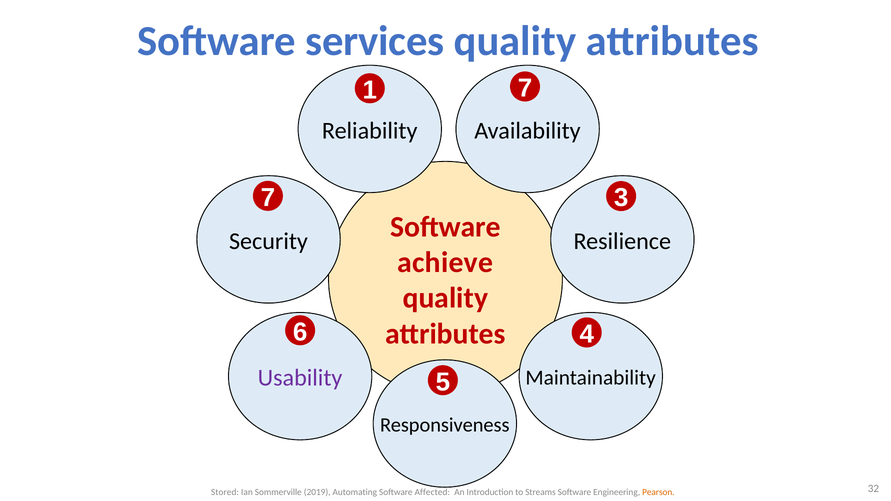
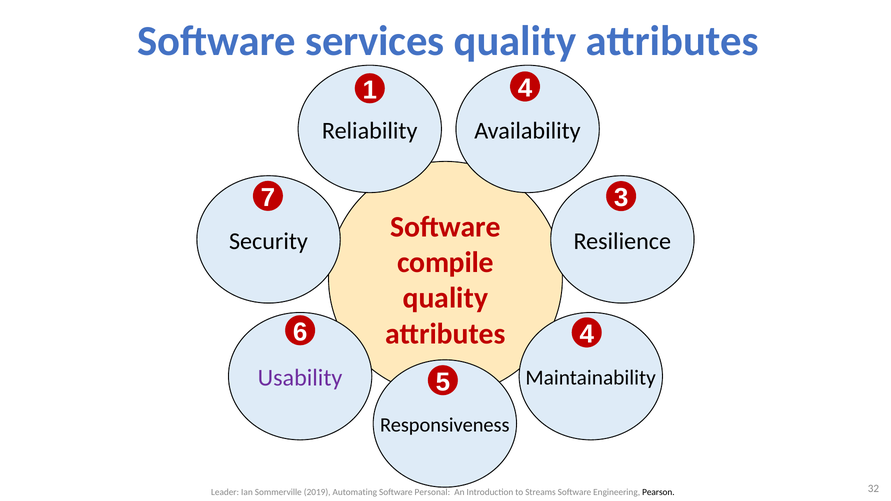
1 7: 7 -> 4 (525, 88)
achieve: achieve -> compile (445, 263)
Stored: Stored -> Leader (225, 492)
Affected: Affected -> Personal (432, 492)
Pearson colour: orange -> black (658, 492)
